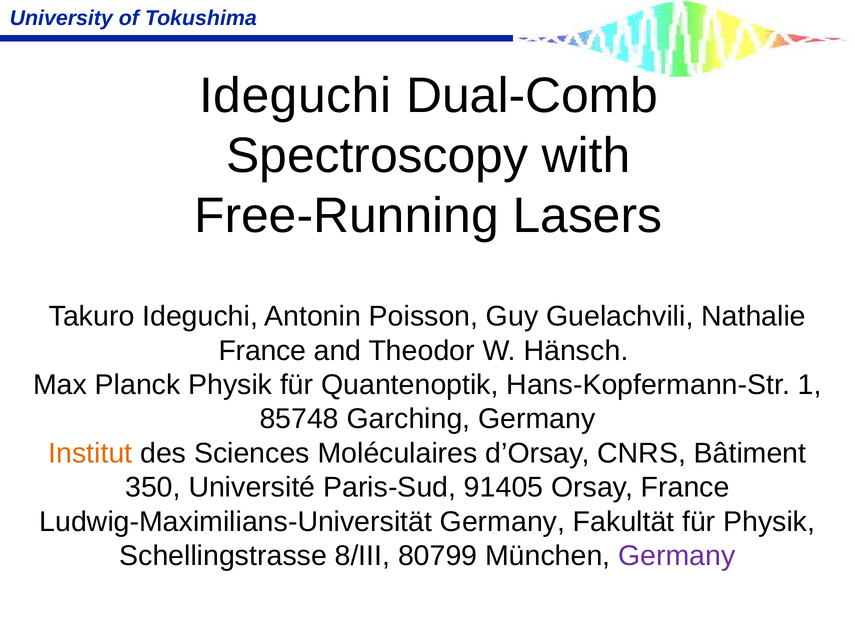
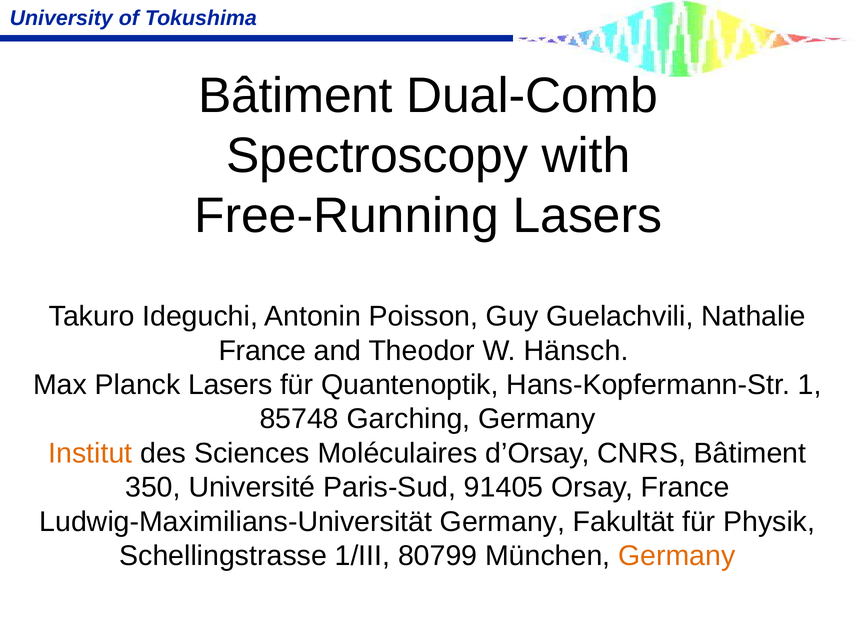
Ideguchi: Ideguchi -> Bâtiment (296, 96)
Planck Physik: Physik -> Lasers (230, 385)
8/III: 8/III -> 1/III (362, 556)
Germany colour: purple -> orange (677, 556)
